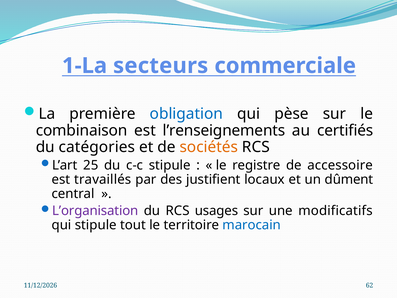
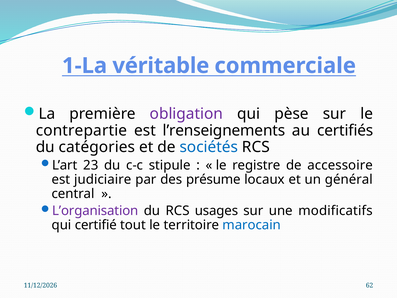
secteurs: secteurs -> véritable (161, 66)
obligation colour: blue -> purple (186, 114)
combinaison: combinaison -> contrepartie (81, 130)
sociétés colour: orange -> blue (209, 147)
25: 25 -> 23 (91, 165)
travaillés: travaillés -> judiciaire (103, 179)
justifient: justifient -> présume (213, 179)
dûment: dûment -> général (349, 179)
qui stipule: stipule -> certifié (96, 225)
